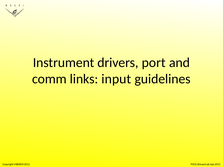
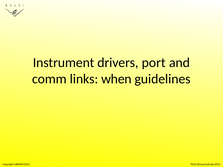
input: input -> when (116, 79)
